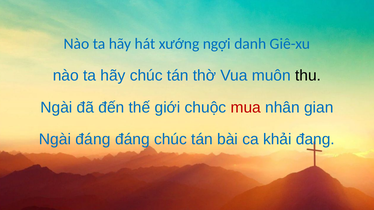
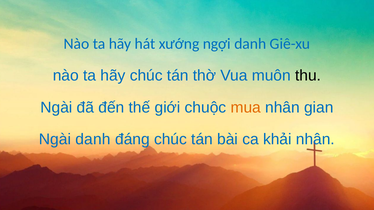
mua colour: red -> orange (246, 108)
Ngài đáng: đáng -> danh (93, 140)
khải đang: đang -> nhân (315, 140)
